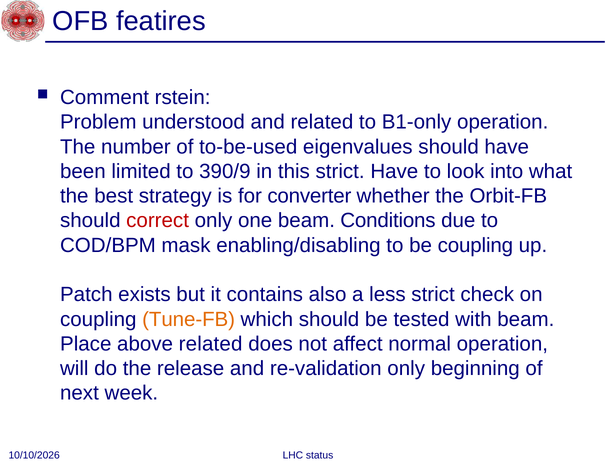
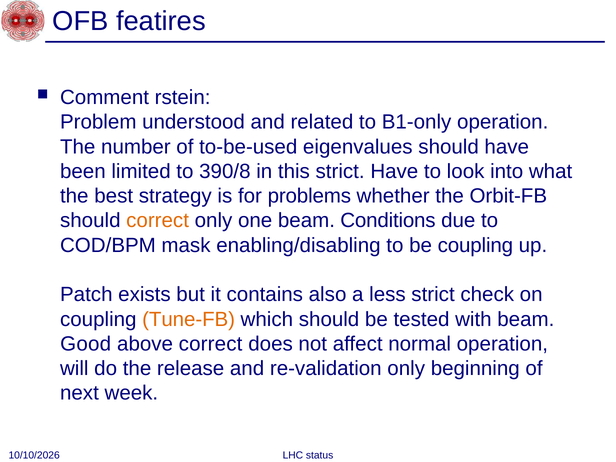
390/9: 390/9 -> 390/8 (225, 171)
converter: converter -> problems (309, 196)
correct colour: red -> orange (158, 221)
Place: Place -> Good (86, 344)
above related: related -> correct (211, 344)
